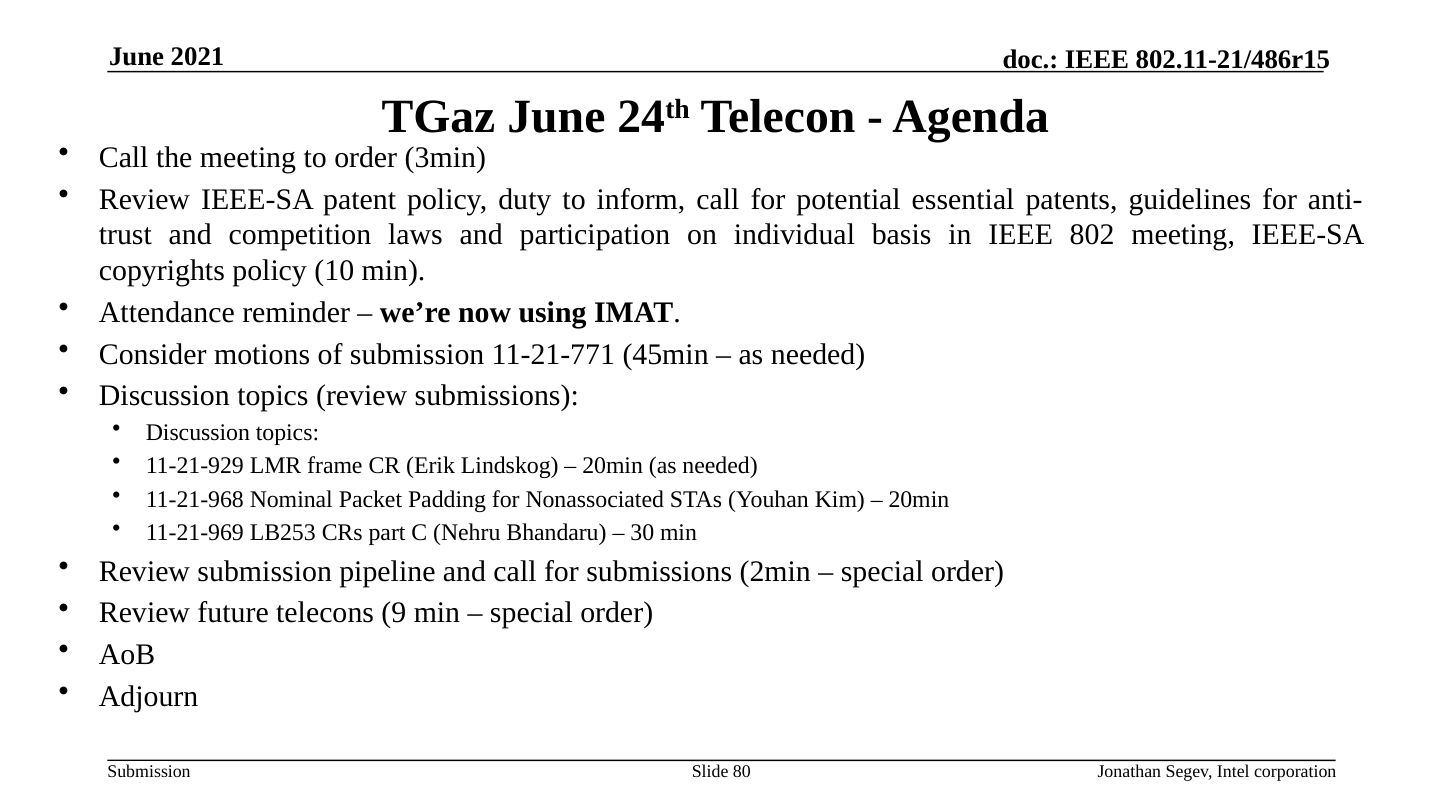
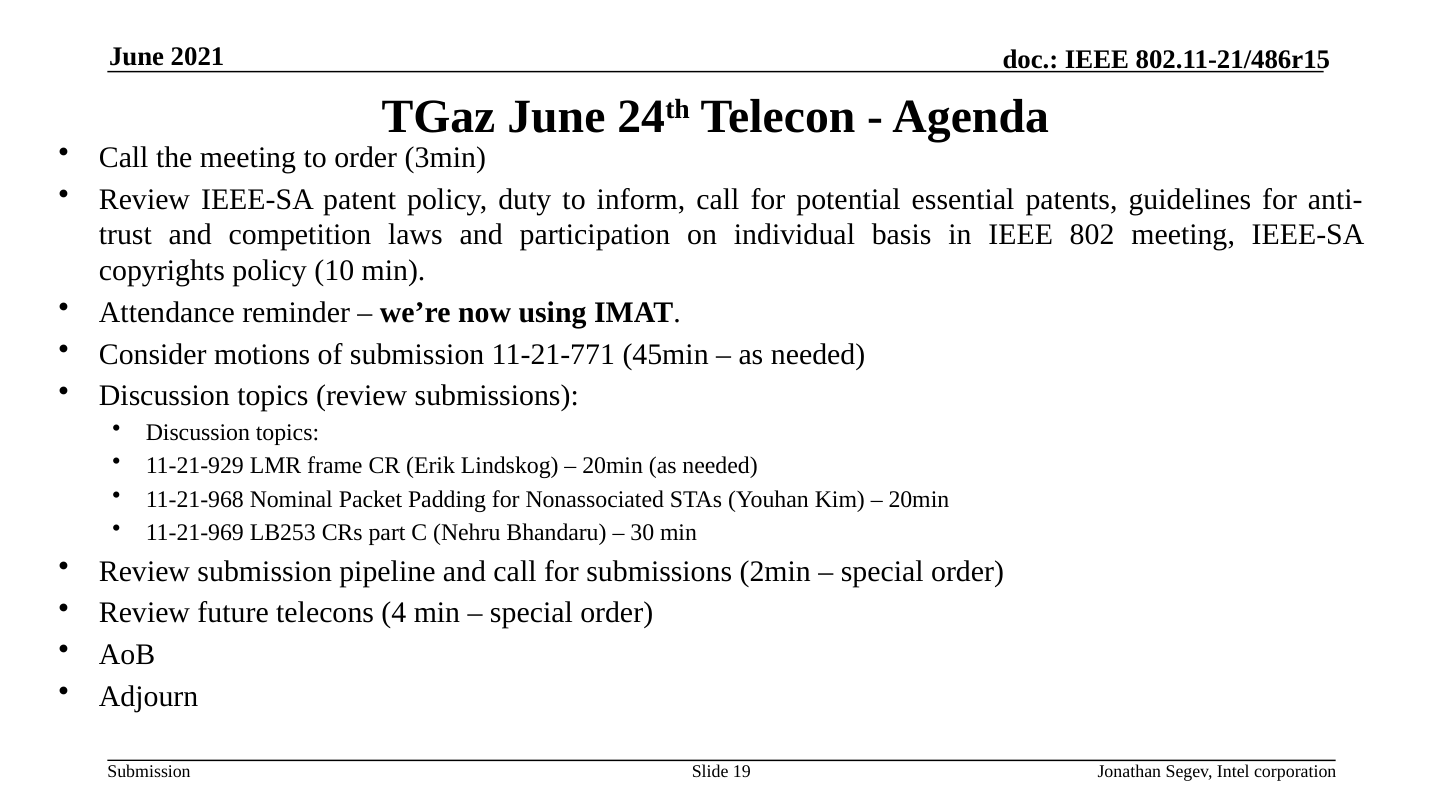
9: 9 -> 4 (394, 613)
80: 80 -> 19 (742, 772)
